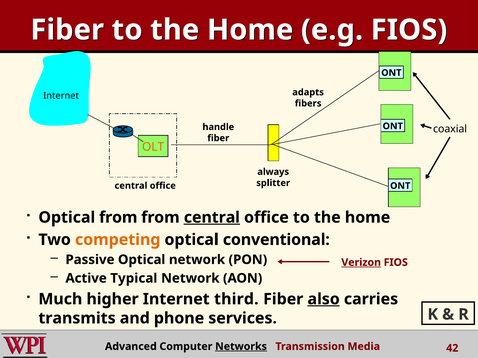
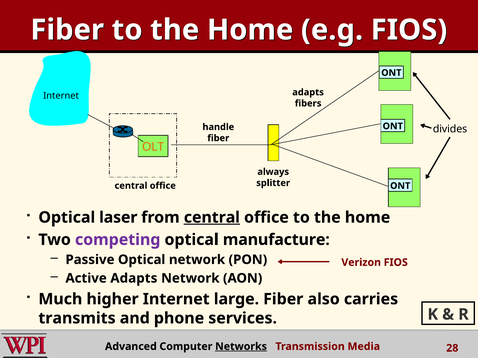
coaxial: coaxial -> divides (450, 129)
Optical from: from -> laser (118, 218)
competing colour: orange -> purple (118, 240)
conventional: conventional -> manufacture (276, 240)
Verizon underline: present -> none (361, 263)
Active Typical: Typical -> Adapts (134, 279)
third: third -> large (236, 299)
also underline: present -> none (324, 299)
42: 42 -> 28 (452, 349)
